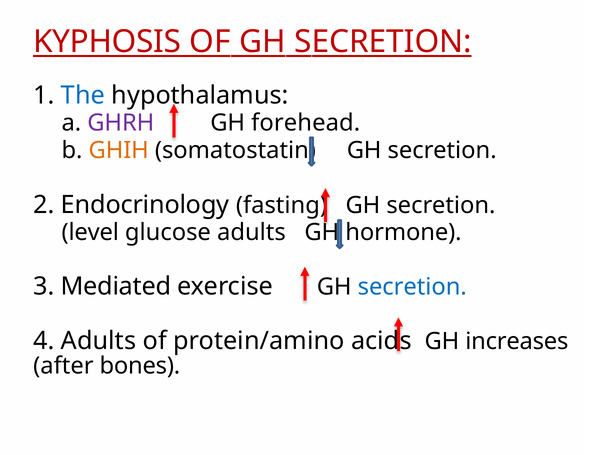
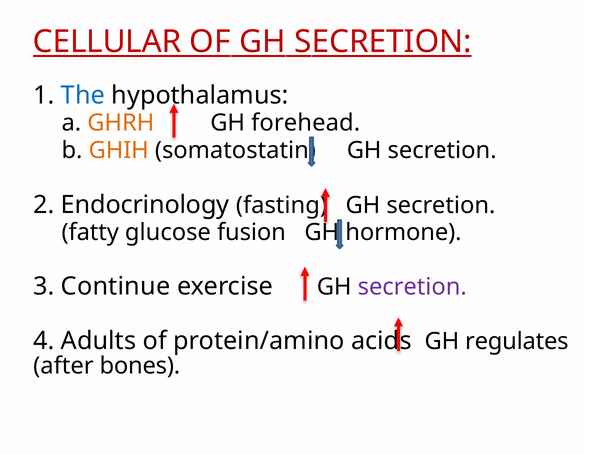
KYPHOSIS: KYPHOSIS -> CELLULAR (107, 41)
GHRH colour: purple -> orange (121, 123)
level: level -> fatty (90, 232)
glucose adults: adults -> fusion (251, 232)
Mediated: Mediated -> Continue (116, 286)
secretion colour: blue -> purple (412, 286)
increases: increases -> regulates (517, 341)
